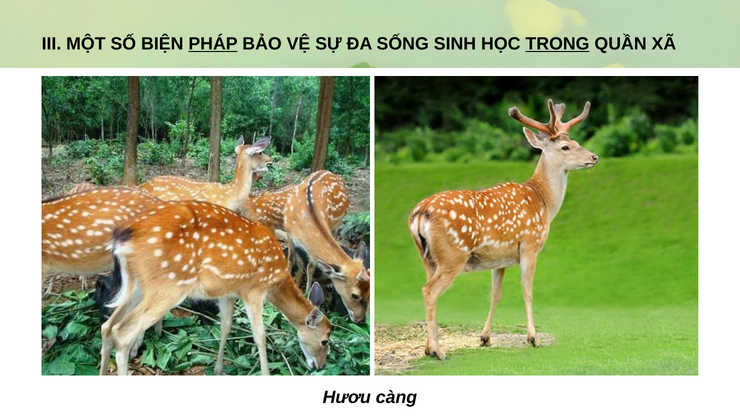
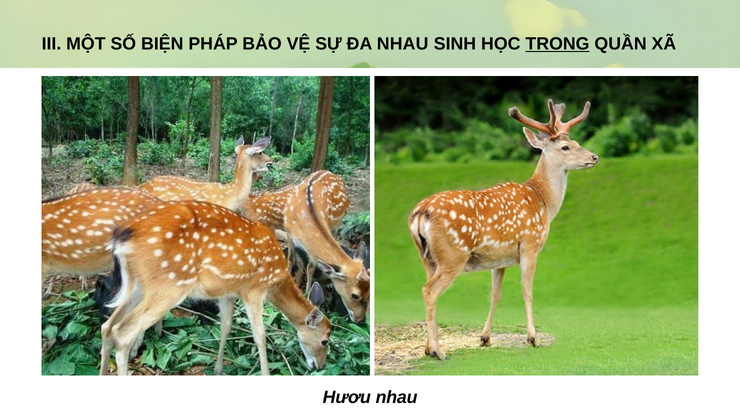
PHÁP underline: present -> none (213, 44)
ĐA SỐNG: SỐNG -> NHAU (403, 44)
Hươu càng: càng -> nhau (397, 397)
